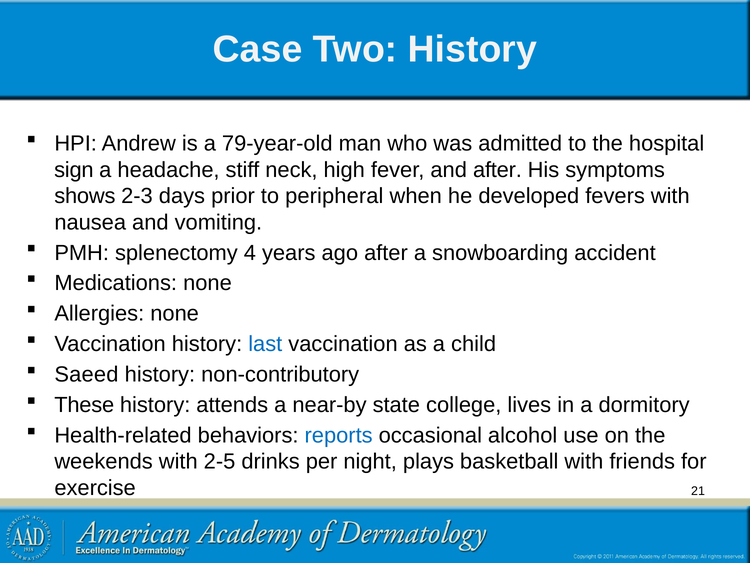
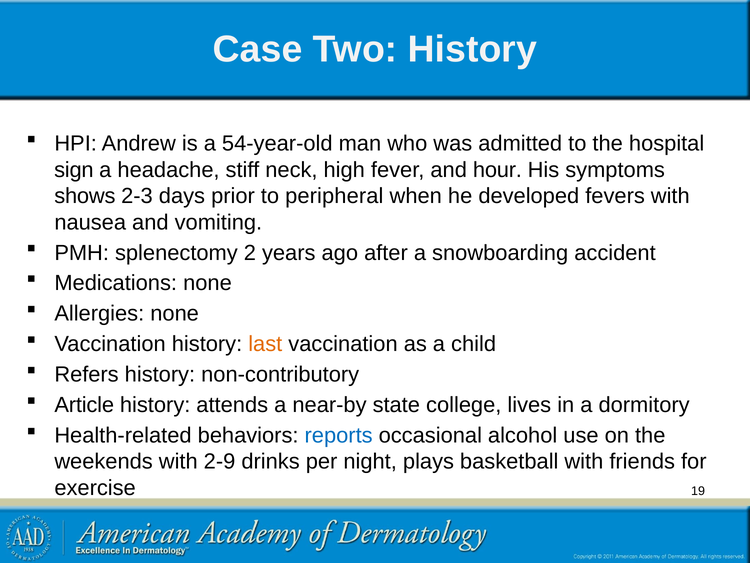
79-year-old: 79-year-old -> 54-year-old (277, 143)
and after: after -> hour (497, 170)
4: 4 -> 2 (250, 253)
last colour: blue -> orange (265, 344)
Saeed: Saeed -> Refers (87, 374)
These: These -> Article (84, 405)
2-5: 2-5 -> 2-9 (220, 461)
21: 21 -> 19 (698, 491)
